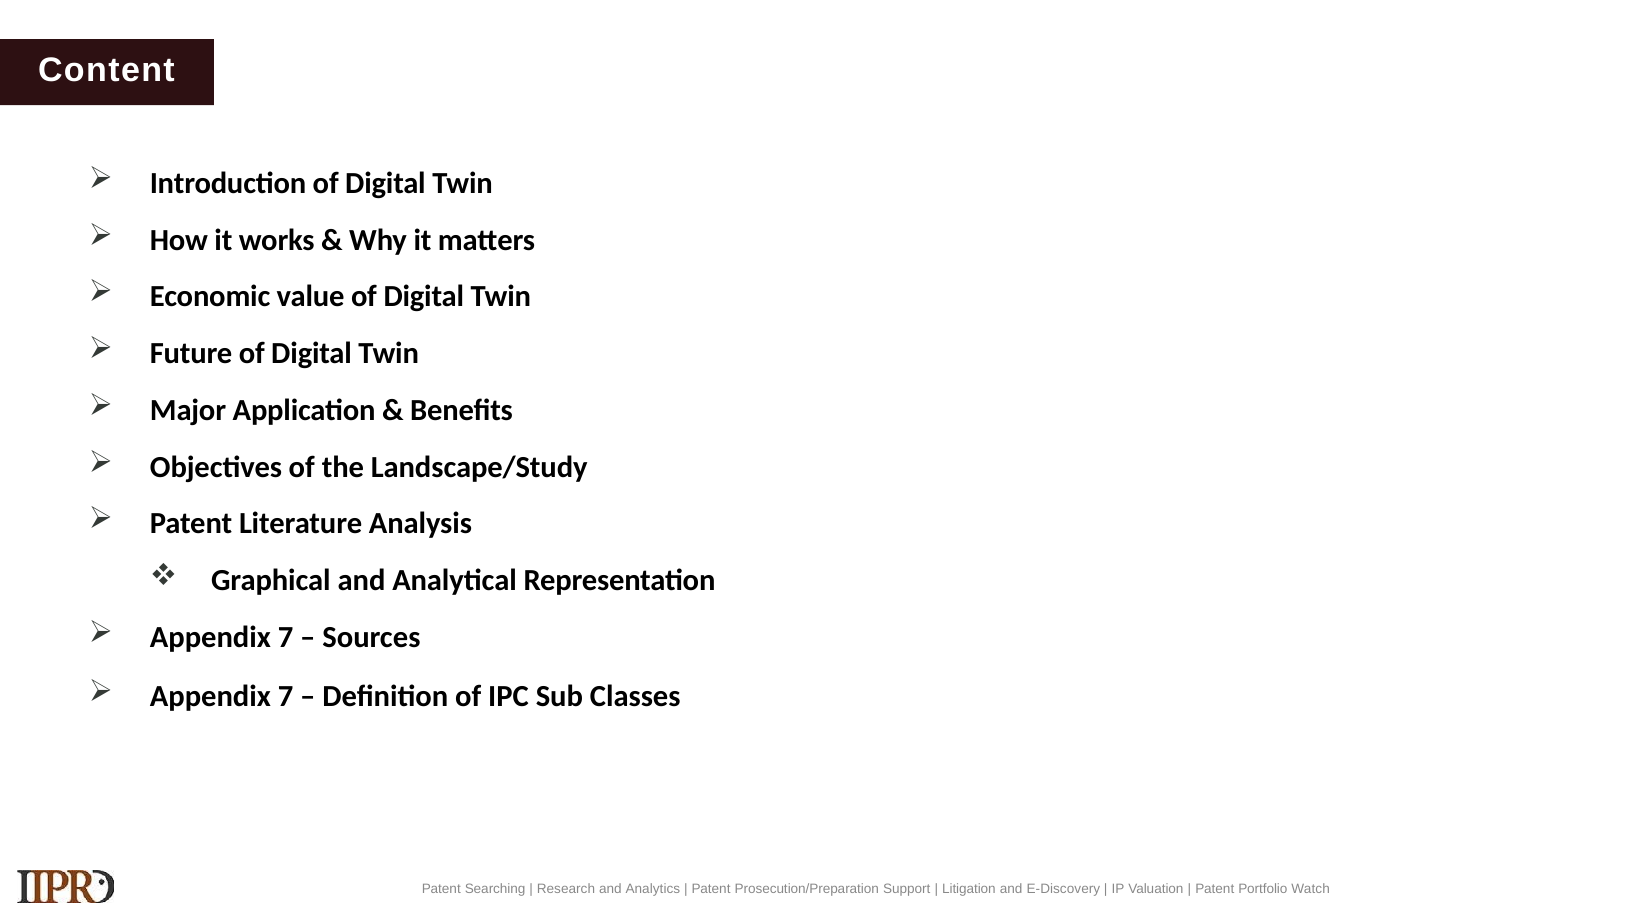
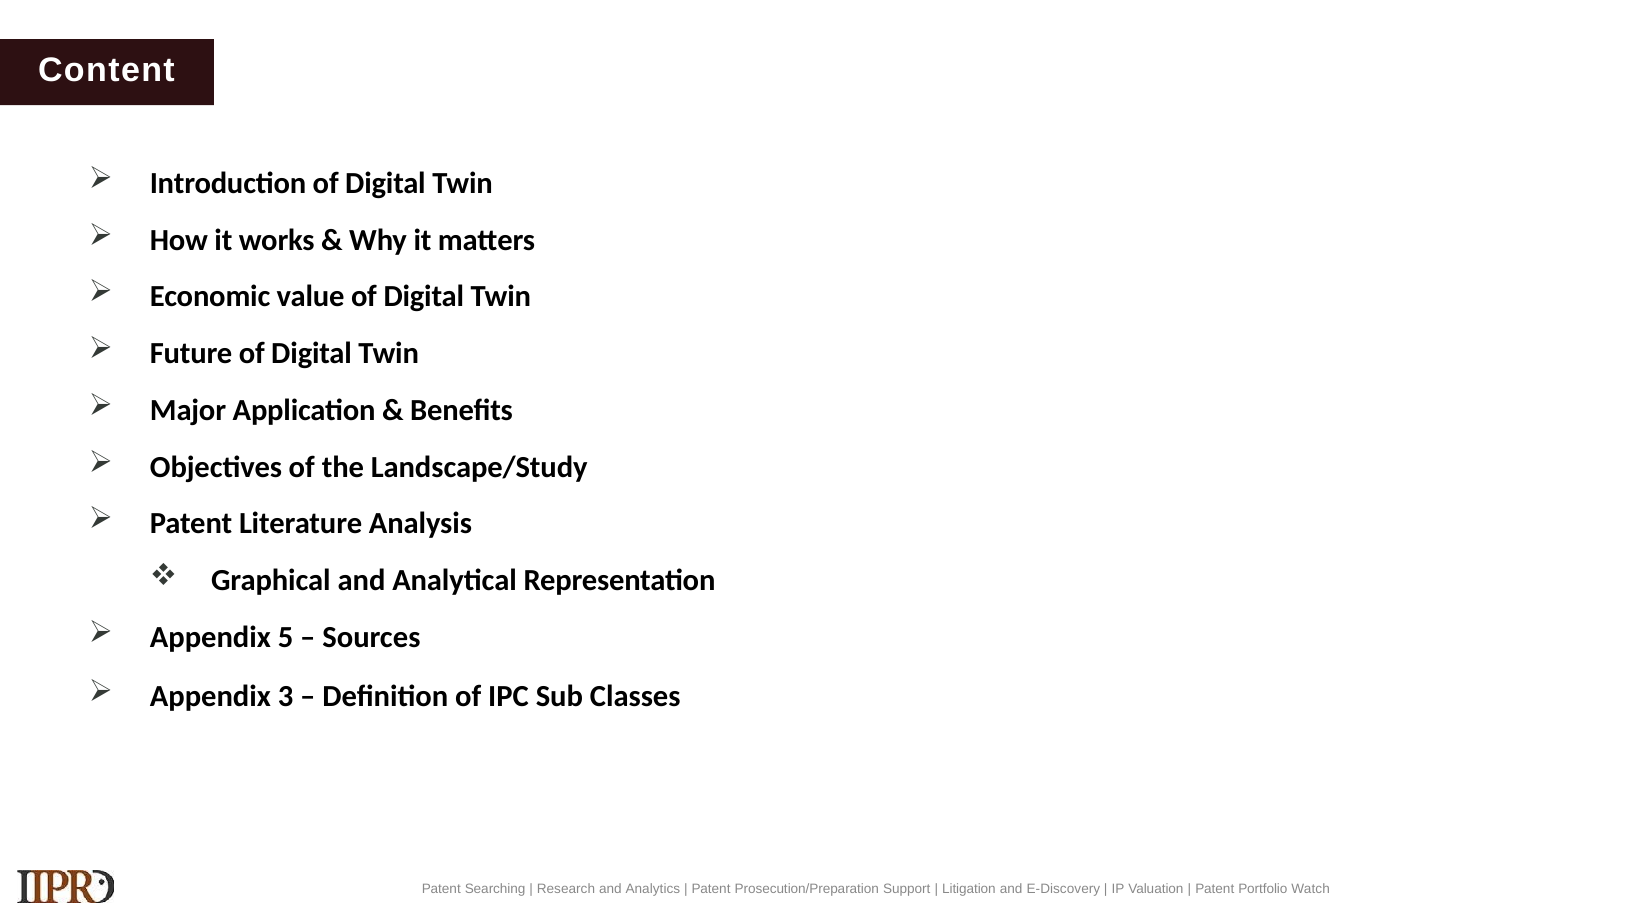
7: 7 -> 5 (286, 637)
7: 7 -> 3 (286, 696)
